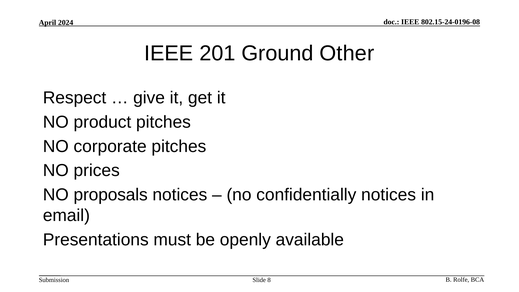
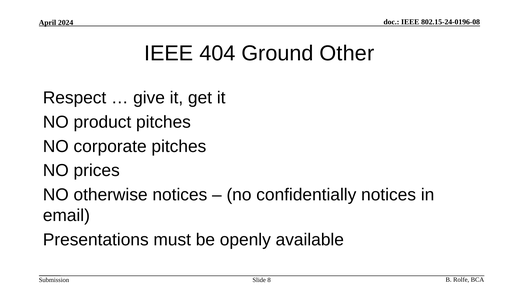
201: 201 -> 404 (217, 53)
proposals: proposals -> otherwise (111, 195)
